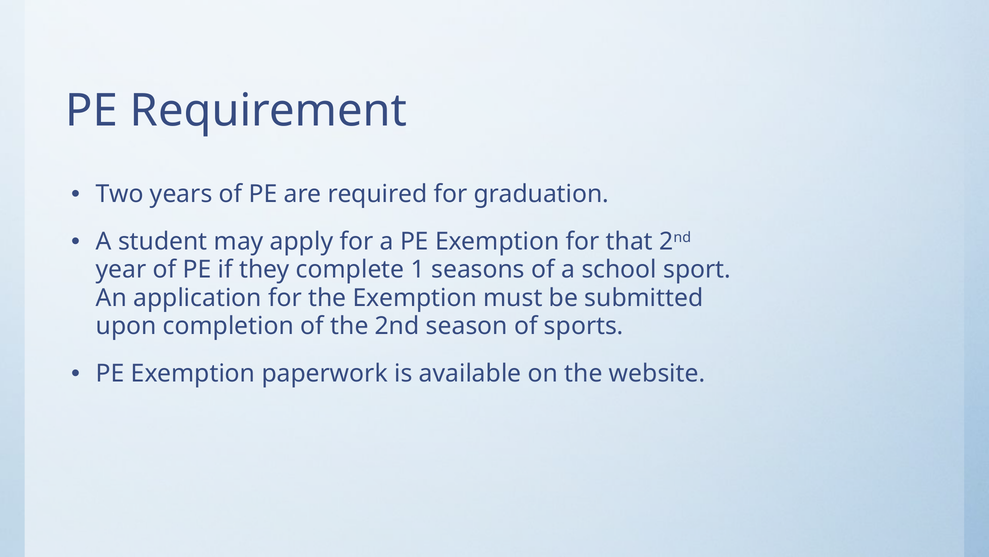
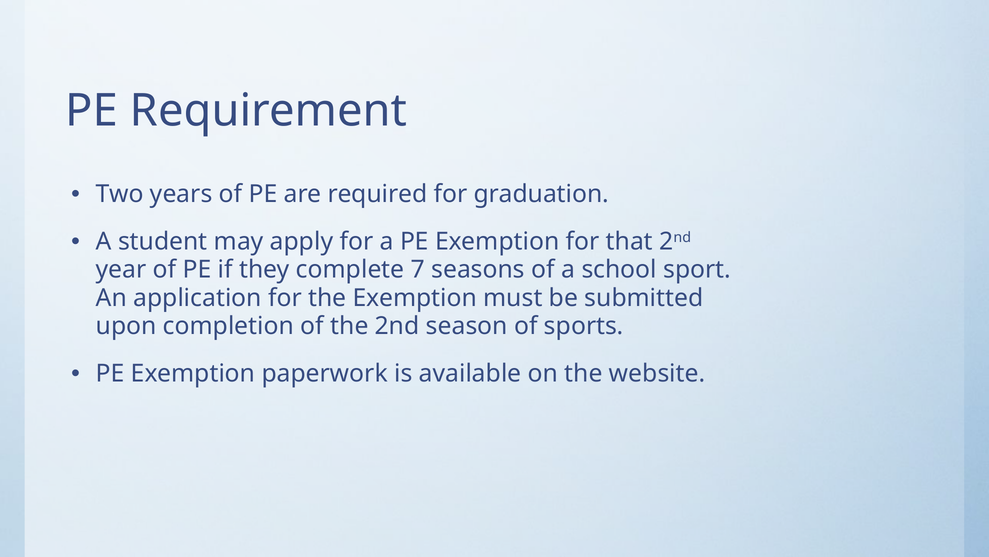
1: 1 -> 7 (418, 270)
